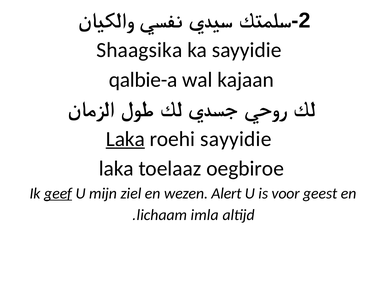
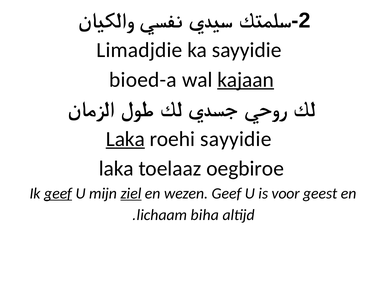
Shaagsika: Shaagsika -> Limadjdie (139, 50)
qalbie-a: qalbie-a -> bioed-a (143, 80)
kajaan underline: none -> present (246, 80)
ziel underline: none -> present (131, 193)
wezen Alert: Alert -> Geef (226, 193)
imla: imla -> biha (205, 215)
